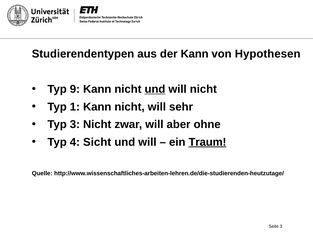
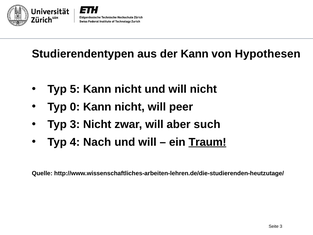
9: 9 -> 5 (75, 89)
und underline: present -> none (155, 89)
1: 1 -> 0 (75, 107)
sehr: sehr -> peer (181, 107)
ohne: ohne -> such (207, 124)
Sicht: Sicht -> Nach (97, 142)
